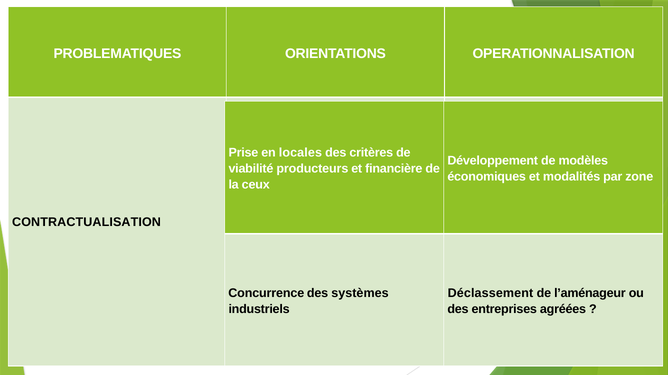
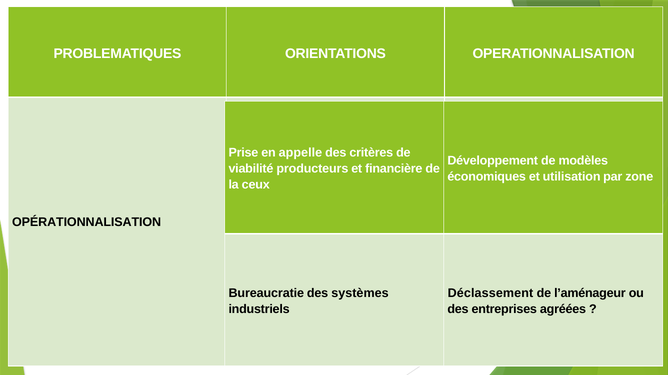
locales: locales -> appelle (300, 153)
modalités: modalités -> utilisation (572, 177)
CONTRACTUALISATION: CONTRACTUALISATION -> OPÉRATIONNALISATION (87, 222)
Concurrence: Concurrence -> Bureaucratie (266, 294)
